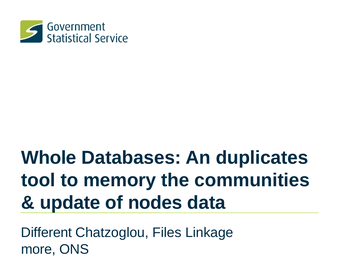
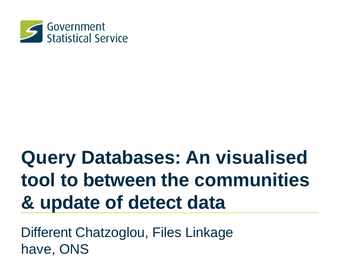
Whole: Whole -> Query (49, 157)
duplicates: duplicates -> visualised (262, 157)
memory: memory -> between (120, 180)
nodes: nodes -> detect (155, 202)
more: more -> have (38, 249)
